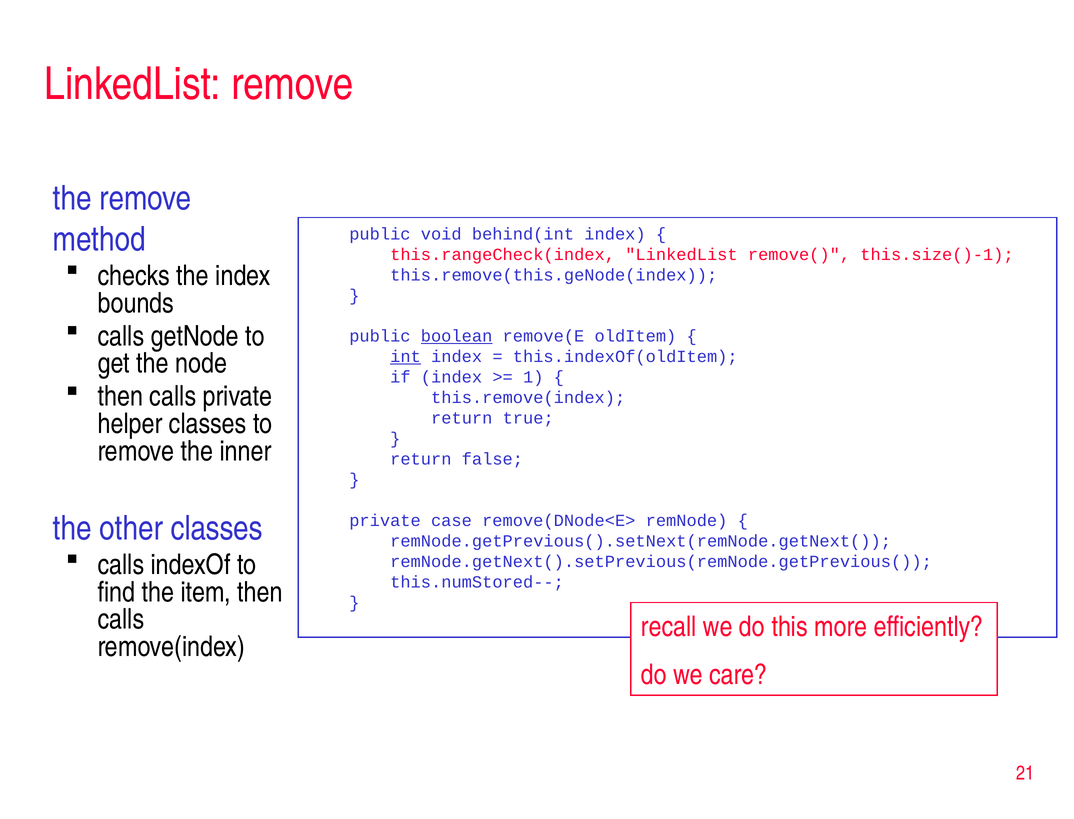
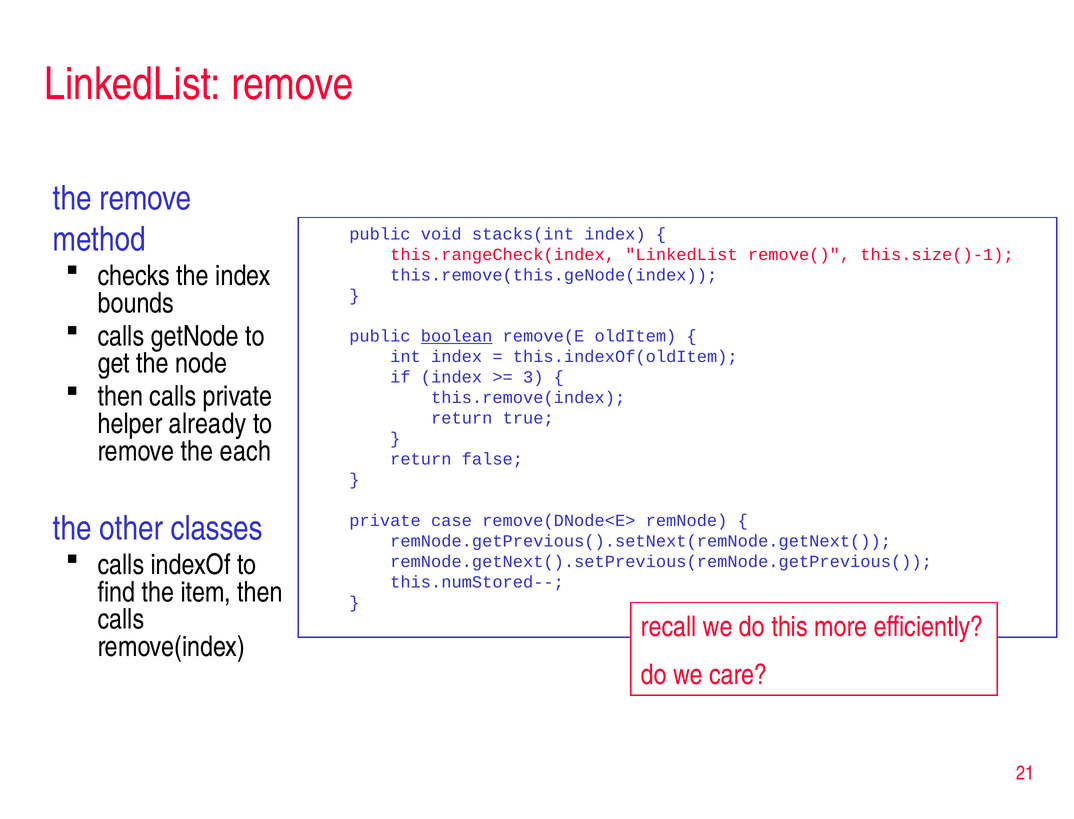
behind(int: behind(int -> stacks(int (523, 234)
int underline: present -> none (406, 357)
1: 1 -> 3 (533, 377)
helper classes: classes -> already (208, 423)
inner: inner -> each (245, 451)
